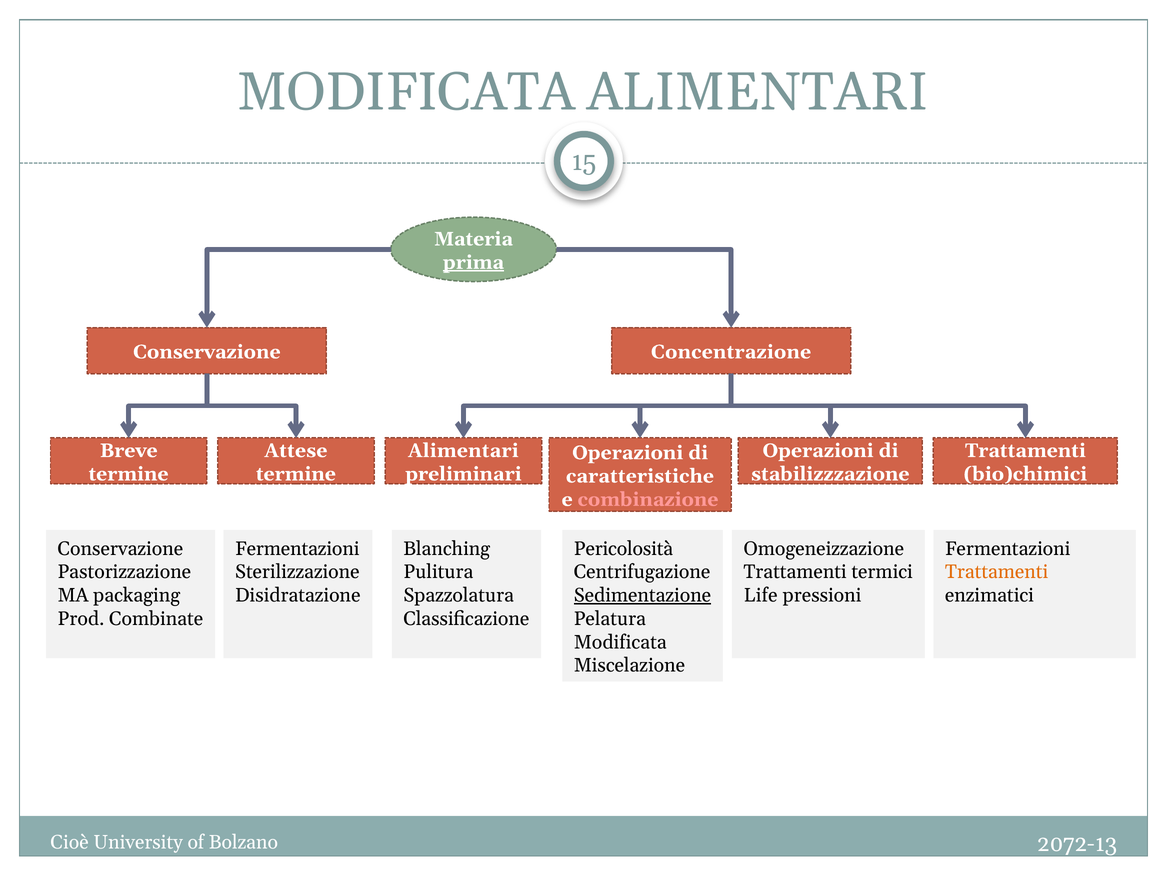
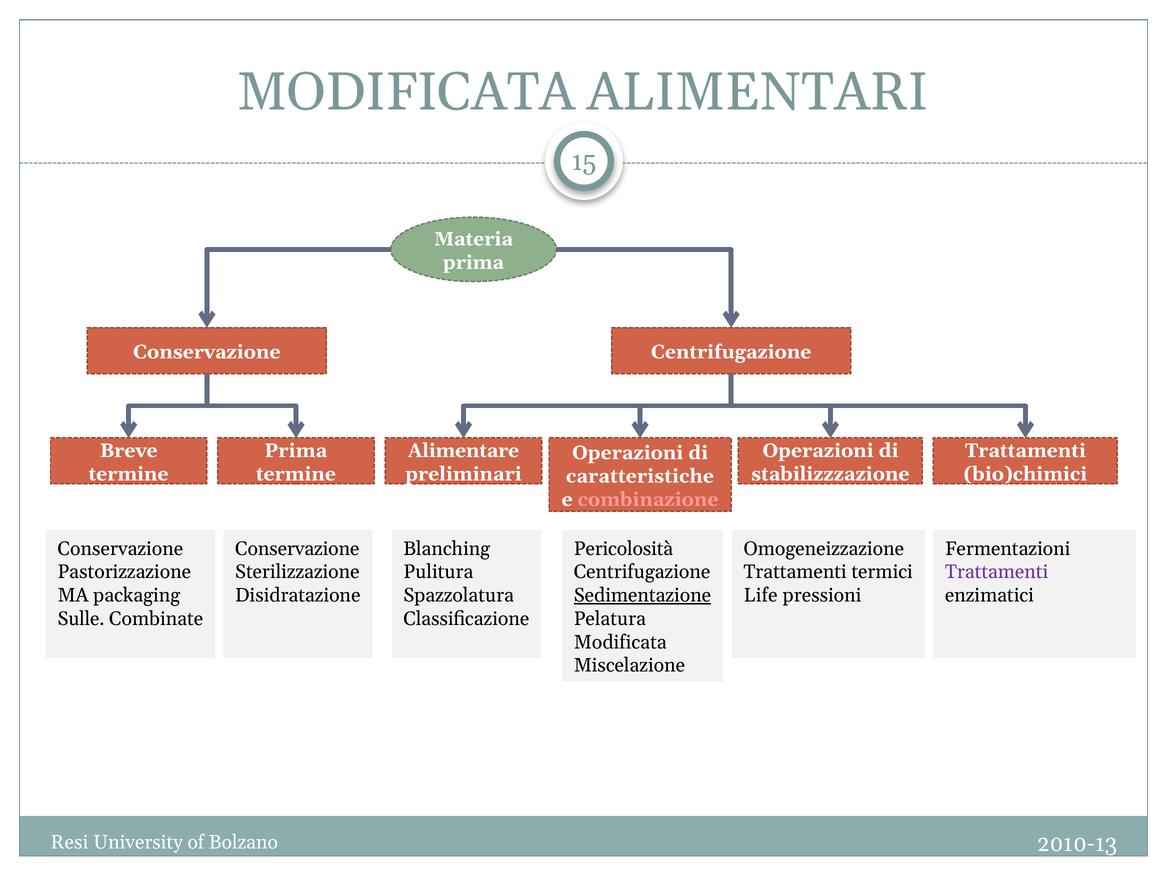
prima underline: present -> none (473, 262)
Conservazione Concentrazione: Concentrazione -> Centrifugazione (731, 352)
Attese: Attese -> Prima (296, 451)
Alimentari: Alimentari -> Alimentare (463, 451)
Fermentazioni: Fermentazioni -> Conservazione (297, 549)
Trattamenti colour: orange -> purple (997, 572)
Prod: Prod -> Sulle (81, 619)
Cioè: Cioè -> Resi (70, 842)
2072-13: 2072-13 -> 2010-13 (1077, 844)
